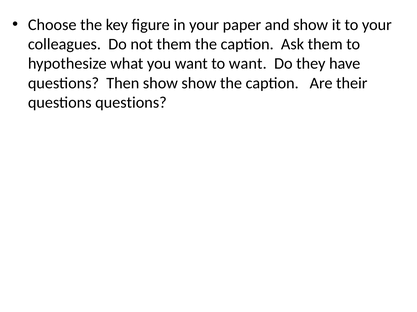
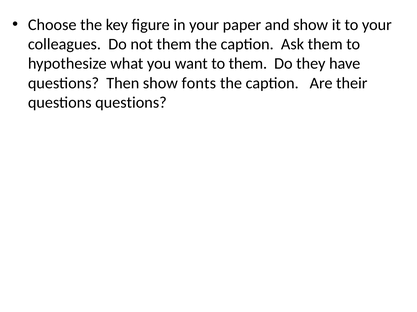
to want: want -> them (248, 64)
show show: show -> fonts (199, 83)
